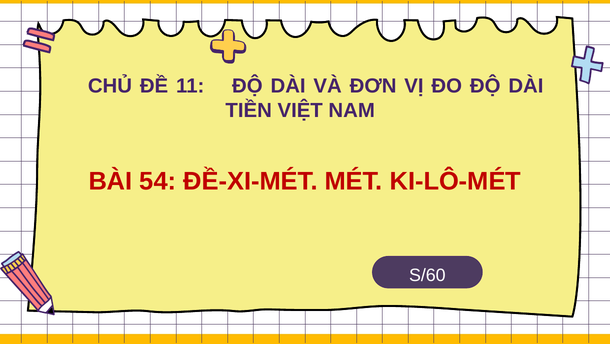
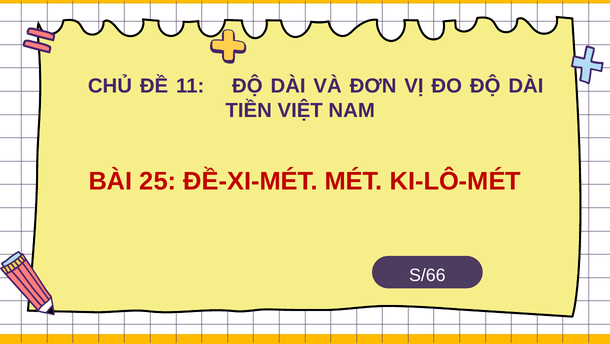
54: 54 -> 25 (158, 181)
S/60: S/60 -> S/66 (427, 275)
